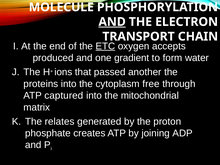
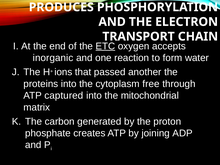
MOLECULE: MOLECULE -> PRODUCES (61, 7)
AND underline: present -> none (112, 22)
produced: produced -> inorganic (53, 58)
gradient: gradient -> reaction (132, 58)
relates: relates -> carbon (60, 121)
